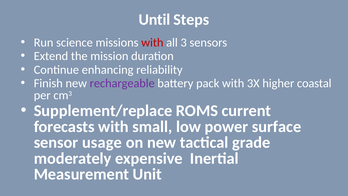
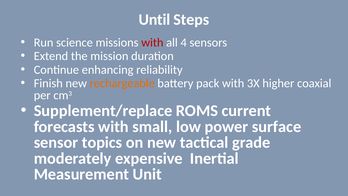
3: 3 -> 4 (184, 42)
rechargeable colour: purple -> orange (122, 83)
coastal: coastal -> coaxial (314, 83)
usage: usage -> topics (102, 142)
